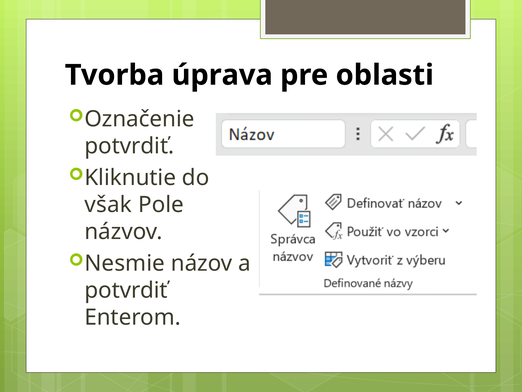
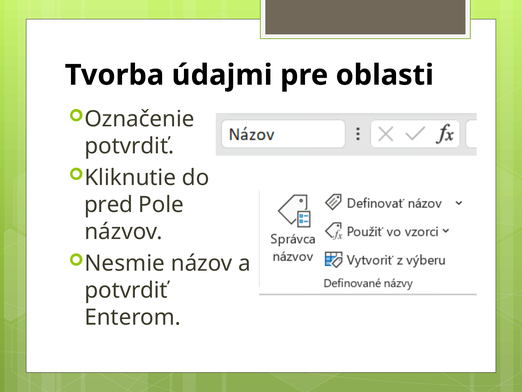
úprava: úprava -> údajmi (222, 75)
však: však -> pred (108, 204)
